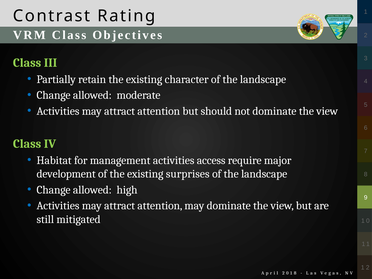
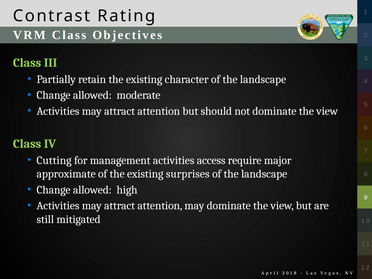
Habitat: Habitat -> Cutting (54, 160)
development: development -> approximate (66, 174)
